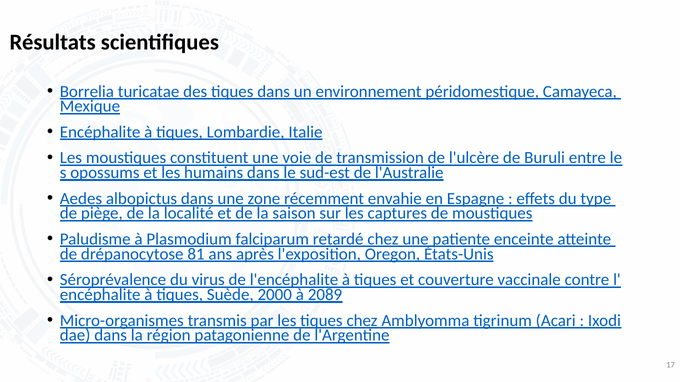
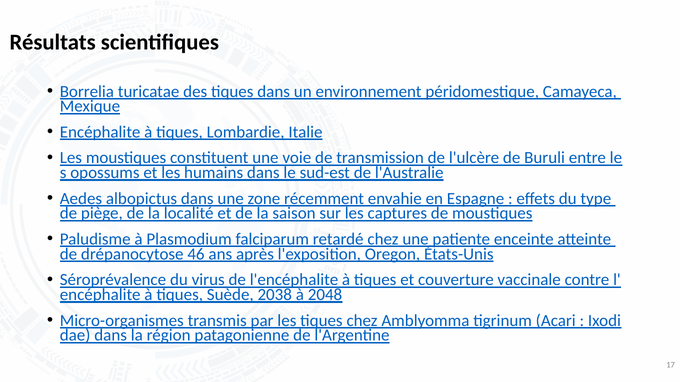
81: 81 -> 46 (196, 254)
2000: 2000 -> 2038 (275, 295)
2089: 2089 -> 2048 (325, 295)
